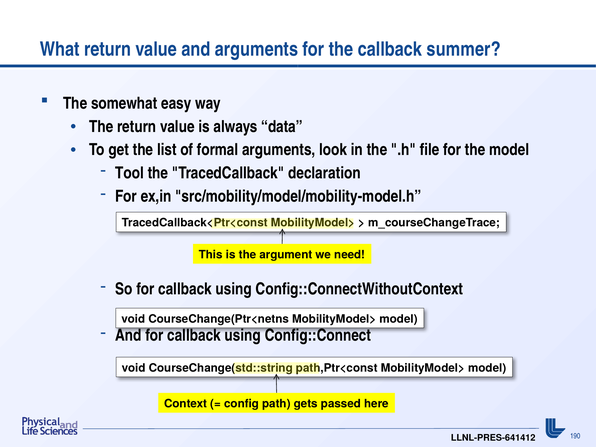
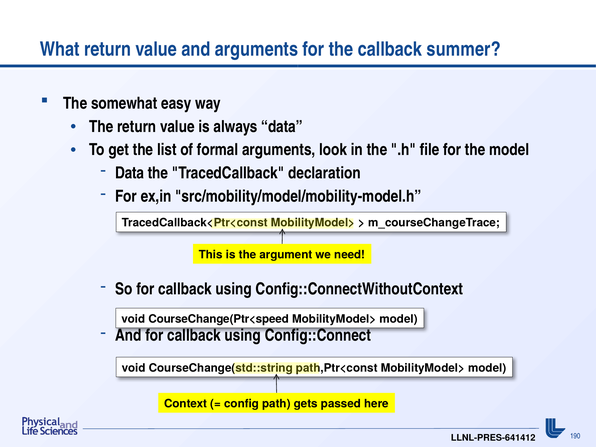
Tool: Tool -> Data (130, 173)
CourseChange(Ptr<netns: CourseChange(Ptr<netns -> CourseChange(Ptr<speed (219, 319)
